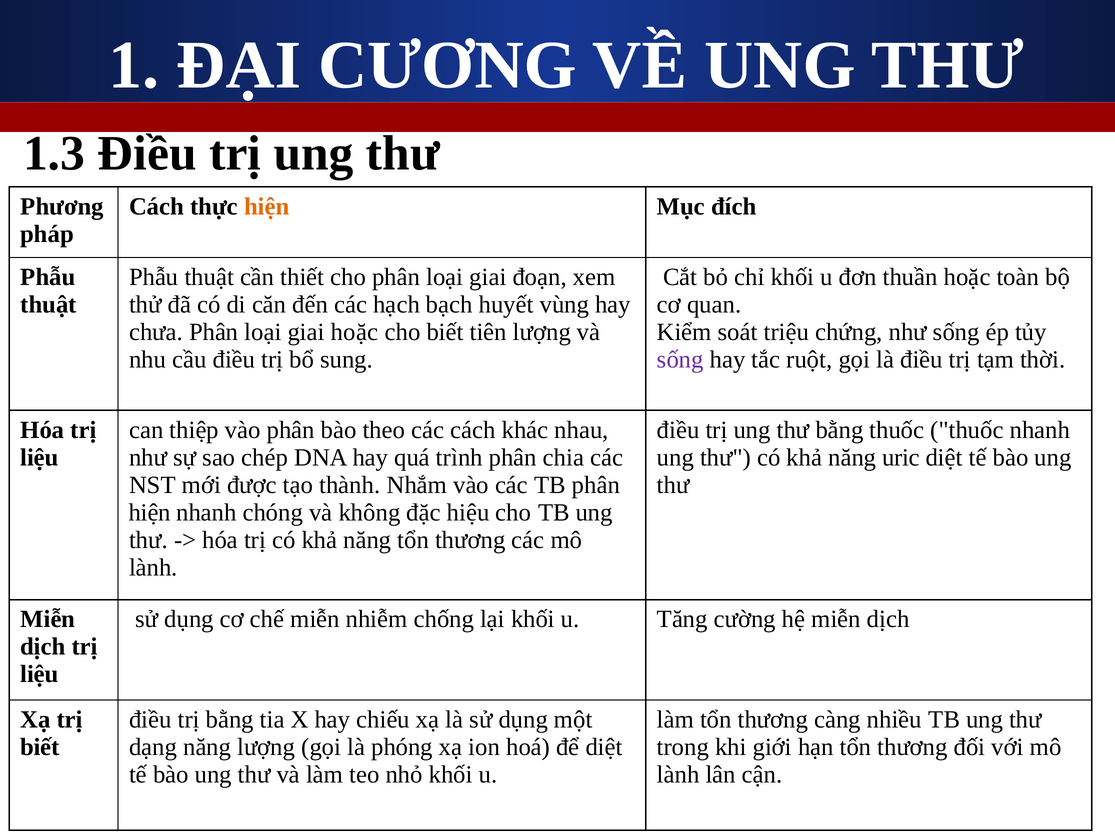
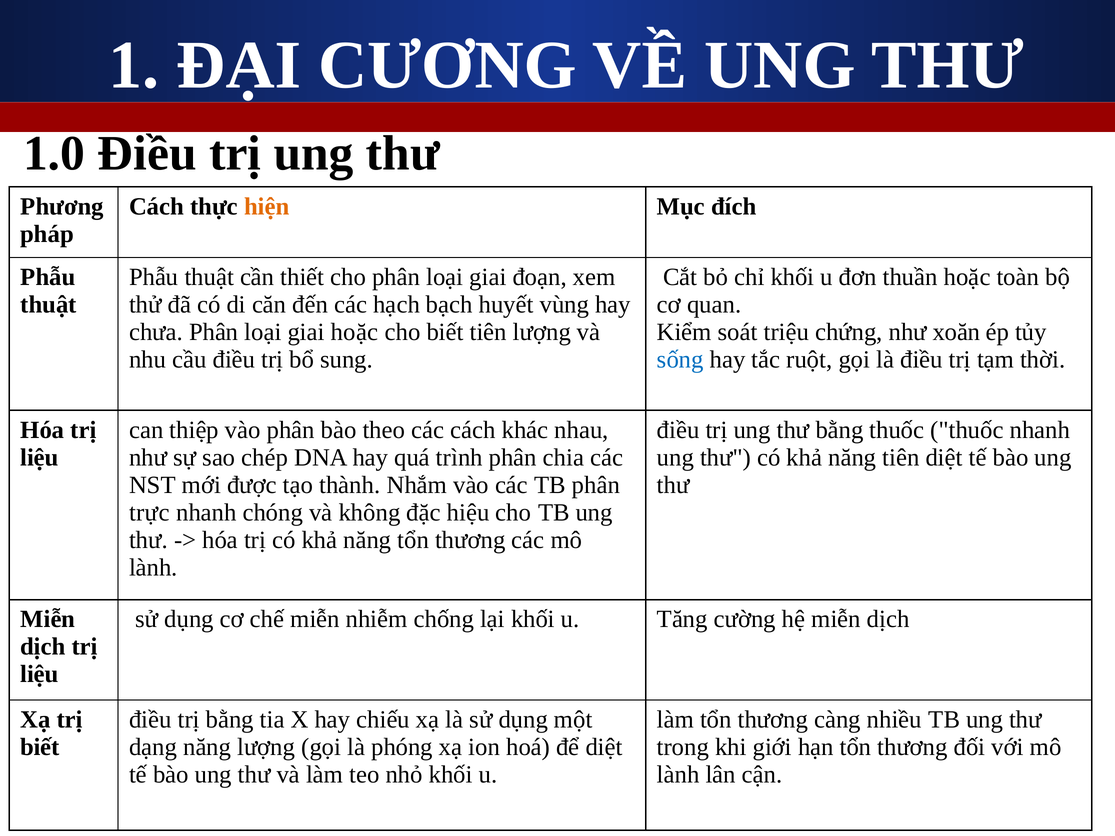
1.3: 1.3 -> 1.0 (54, 153)
như sống: sống -> xoăn (956, 332)
sống colour: purple -> blue (680, 360)
năng uric: uric -> tiên (901, 457)
hiện: hiện -> trực (149, 513)
